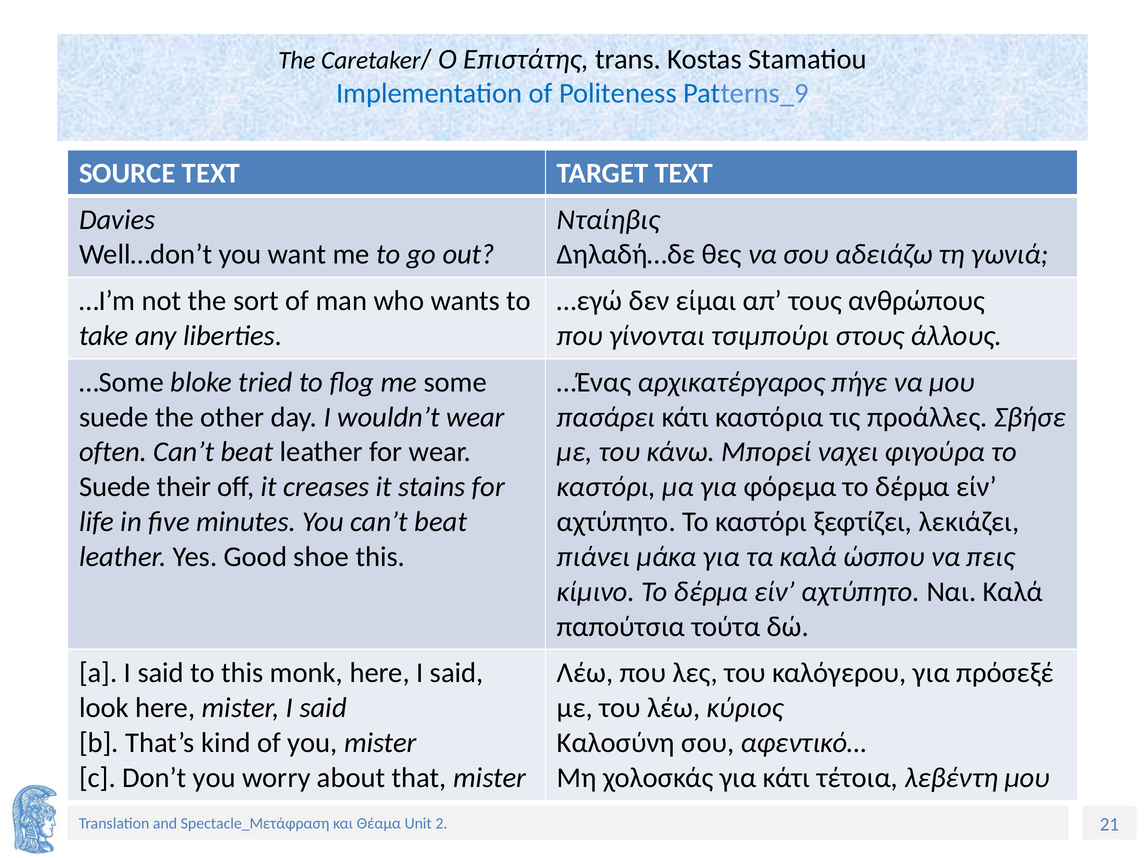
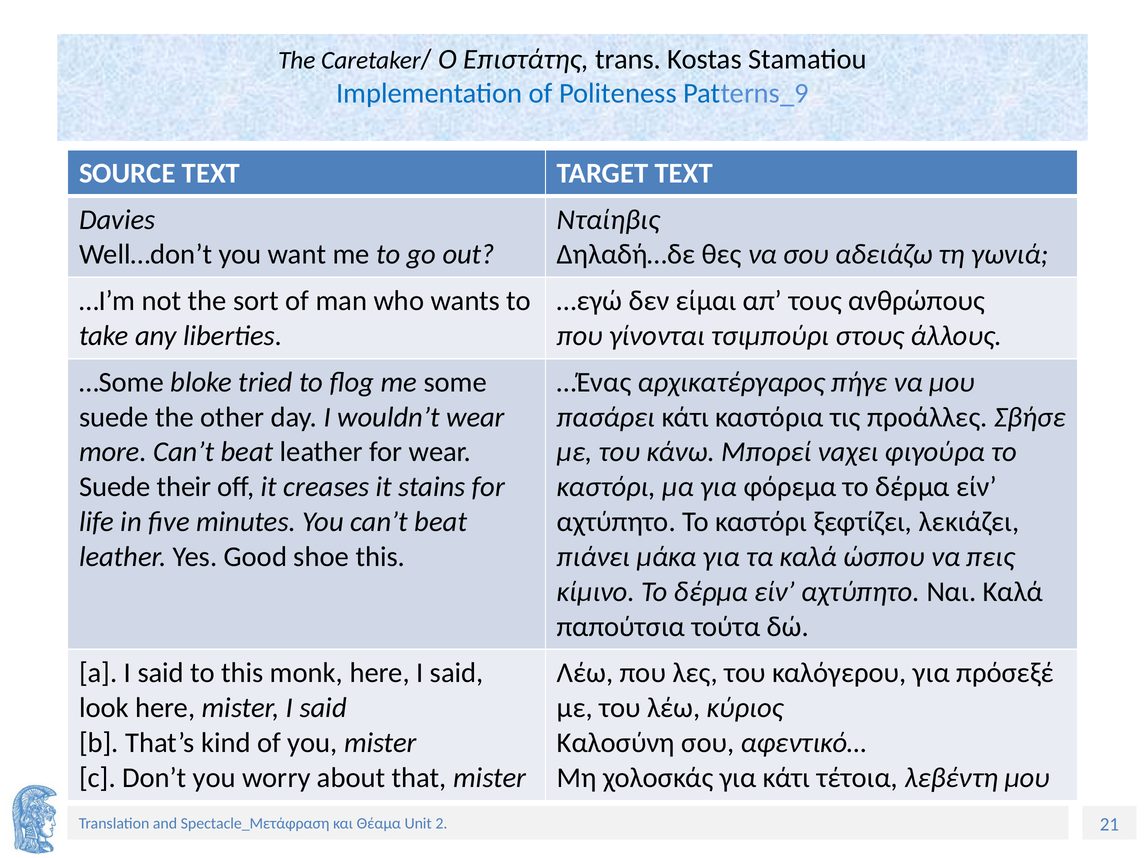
often: often -> more (113, 452)
